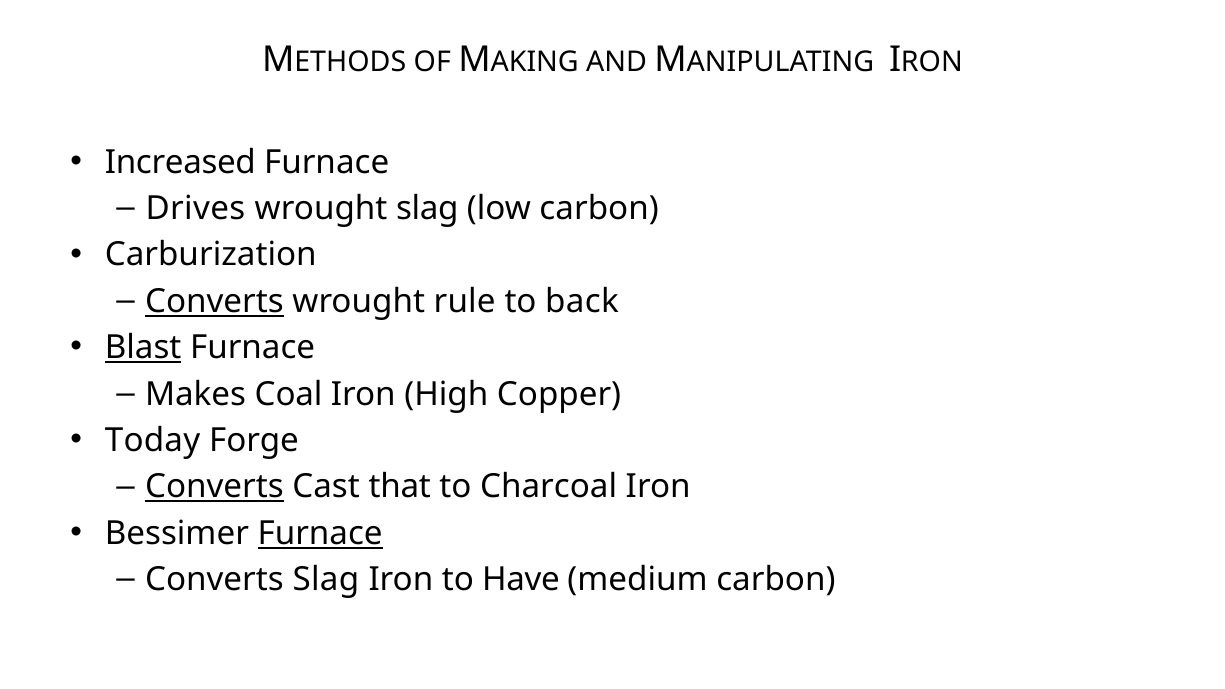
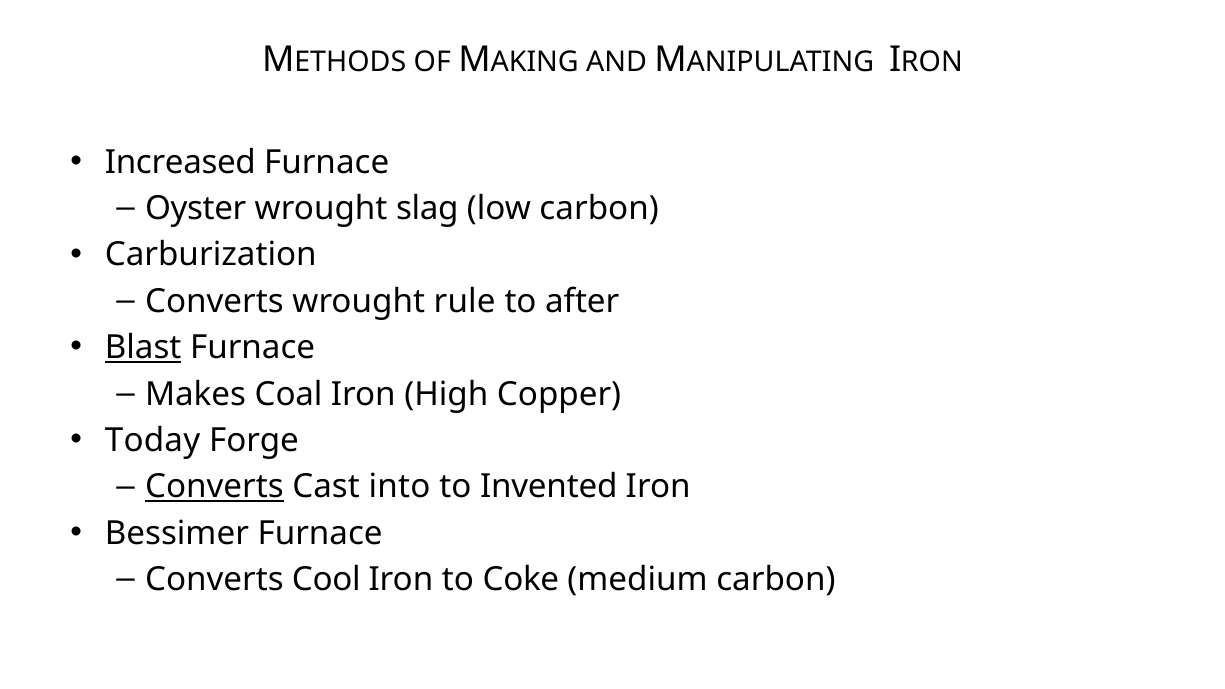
Drives: Drives -> Oyster (196, 209)
Converts underline: present -> none (214, 301)
back: back -> after (582, 301)
that: that -> into (399, 487)
Charcoal: Charcoal -> Invented (549, 487)
Furnace underline: present -> none (320, 533)
Converts Slag: Slag -> Cool (326, 580)
Have: Have -> Coke (521, 580)
